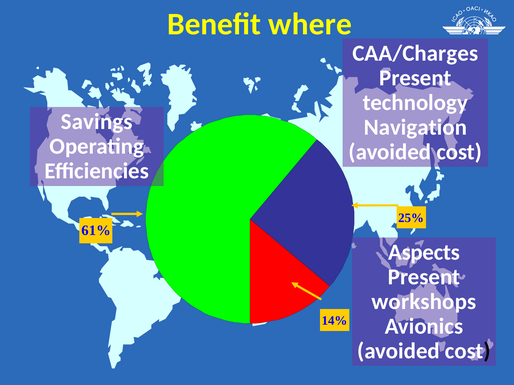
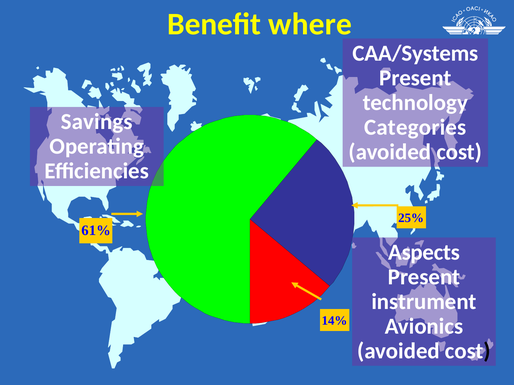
CAA/Charges: CAA/Charges -> CAA/Systems (415, 53)
Navigation: Navigation -> Categories (415, 127)
workshops: workshops -> instrument (424, 302)
